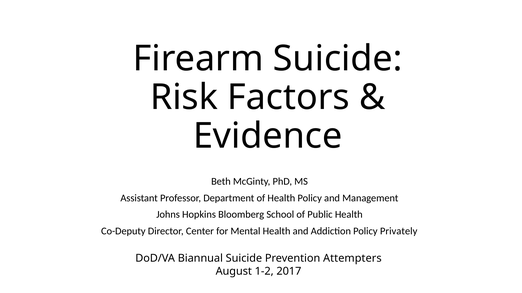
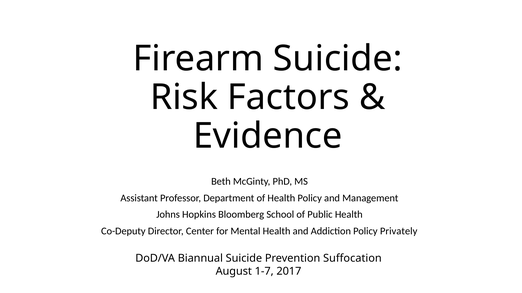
Attempters: Attempters -> Suffocation (352, 259)
1-2: 1-2 -> 1-7 (264, 272)
